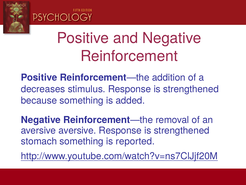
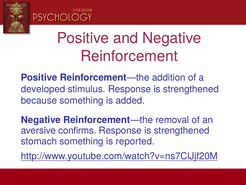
decreases: decreases -> developed (43, 89)
aversive aversive: aversive -> confirms (77, 130)
